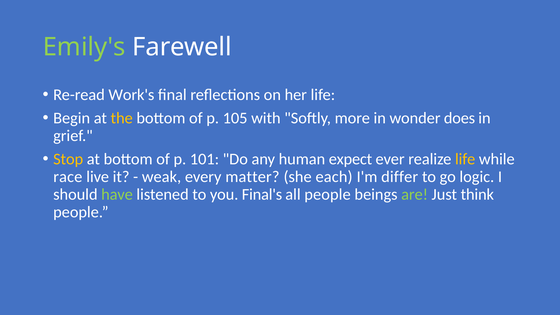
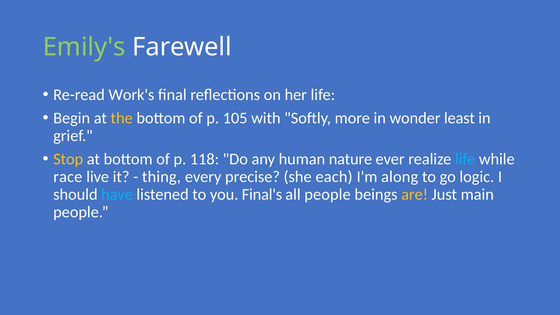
does: does -> least (460, 118)
101: 101 -> 118 (204, 159)
expect: expect -> nature (350, 159)
life colour: yellow -> light blue (465, 159)
weak: weak -> thing (161, 177)
matter: matter -> precise (253, 177)
differ: differ -> along (400, 177)
have colour: light green -> light blue (117, 194)
are colour: light green -> yellow (415, 194)
think: think -> main (477, 194)
